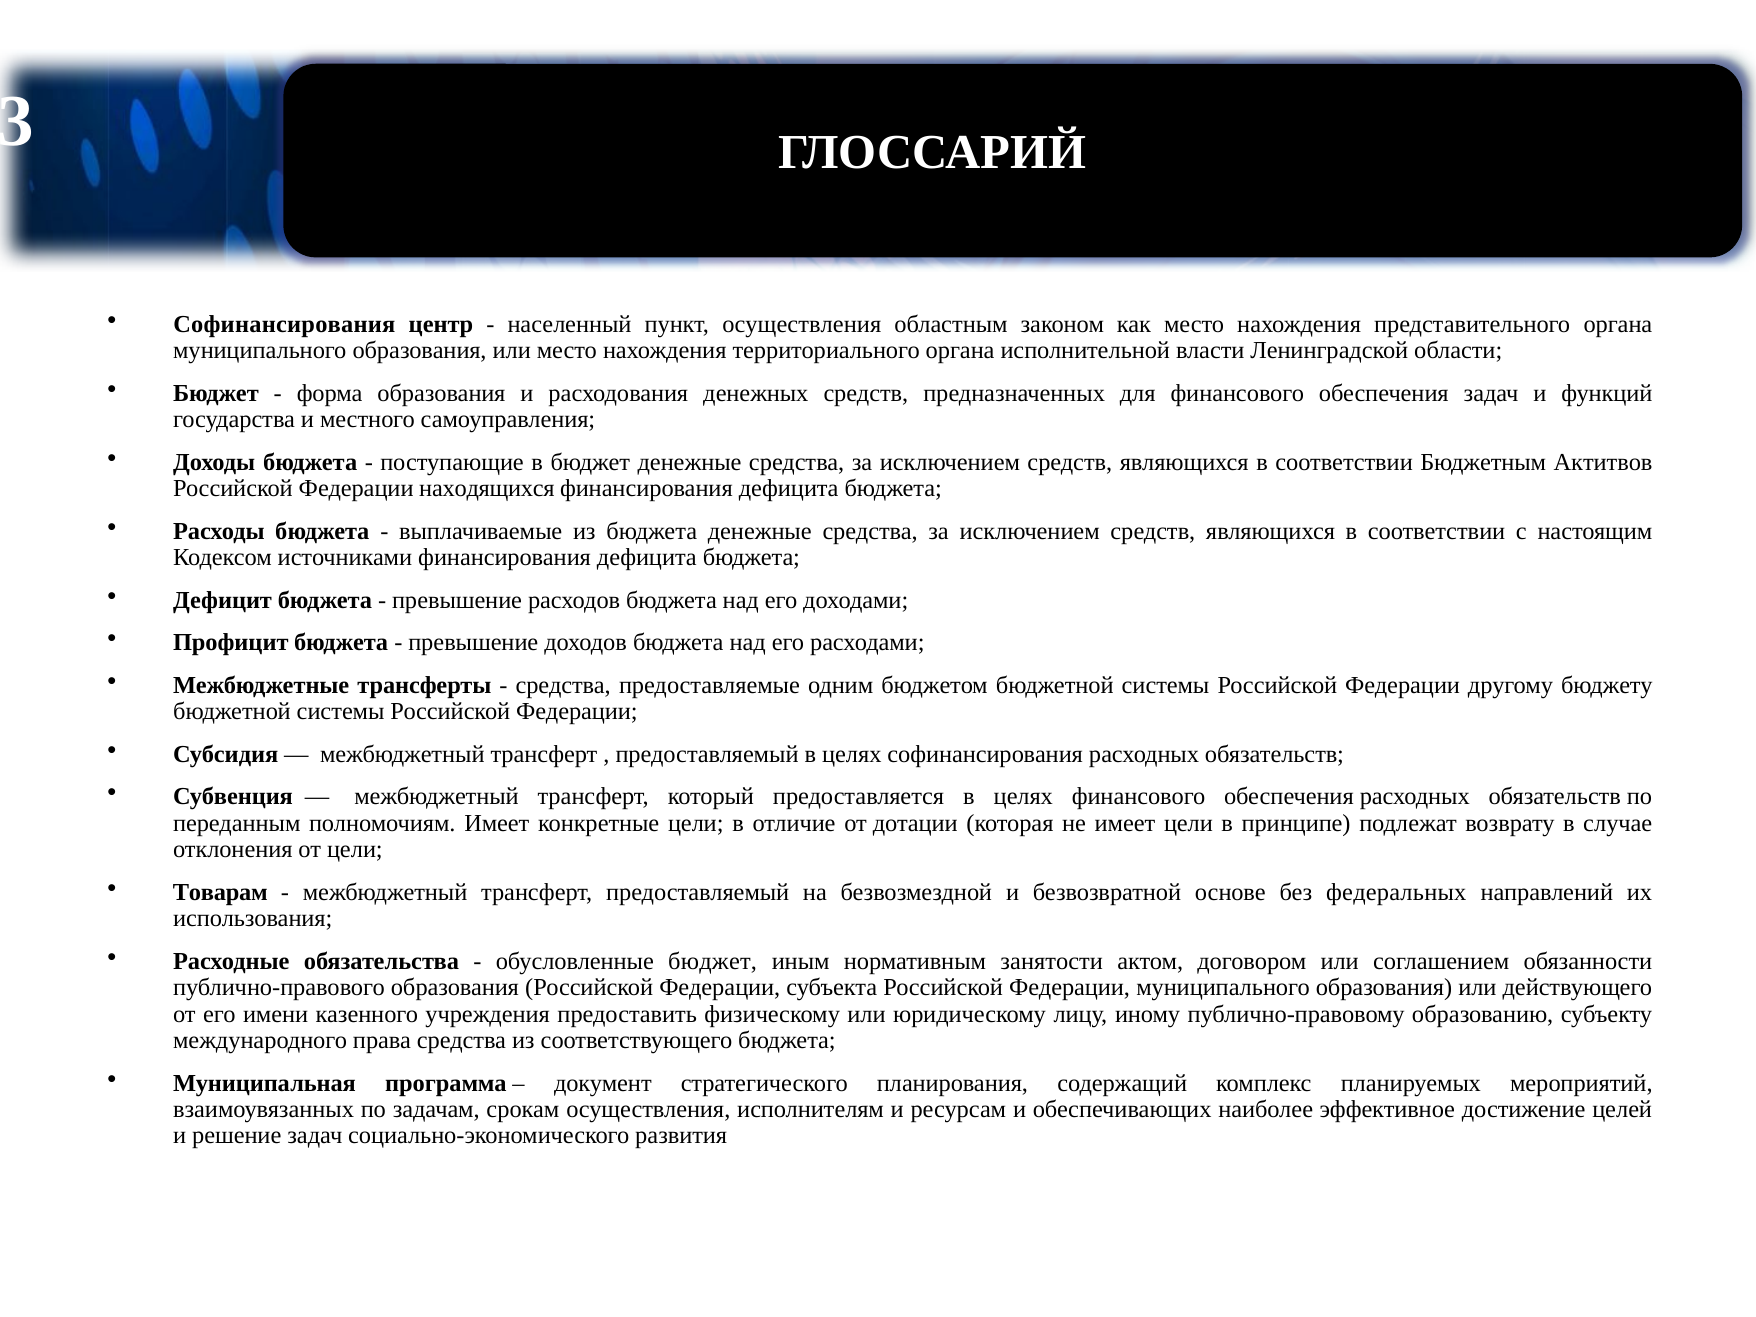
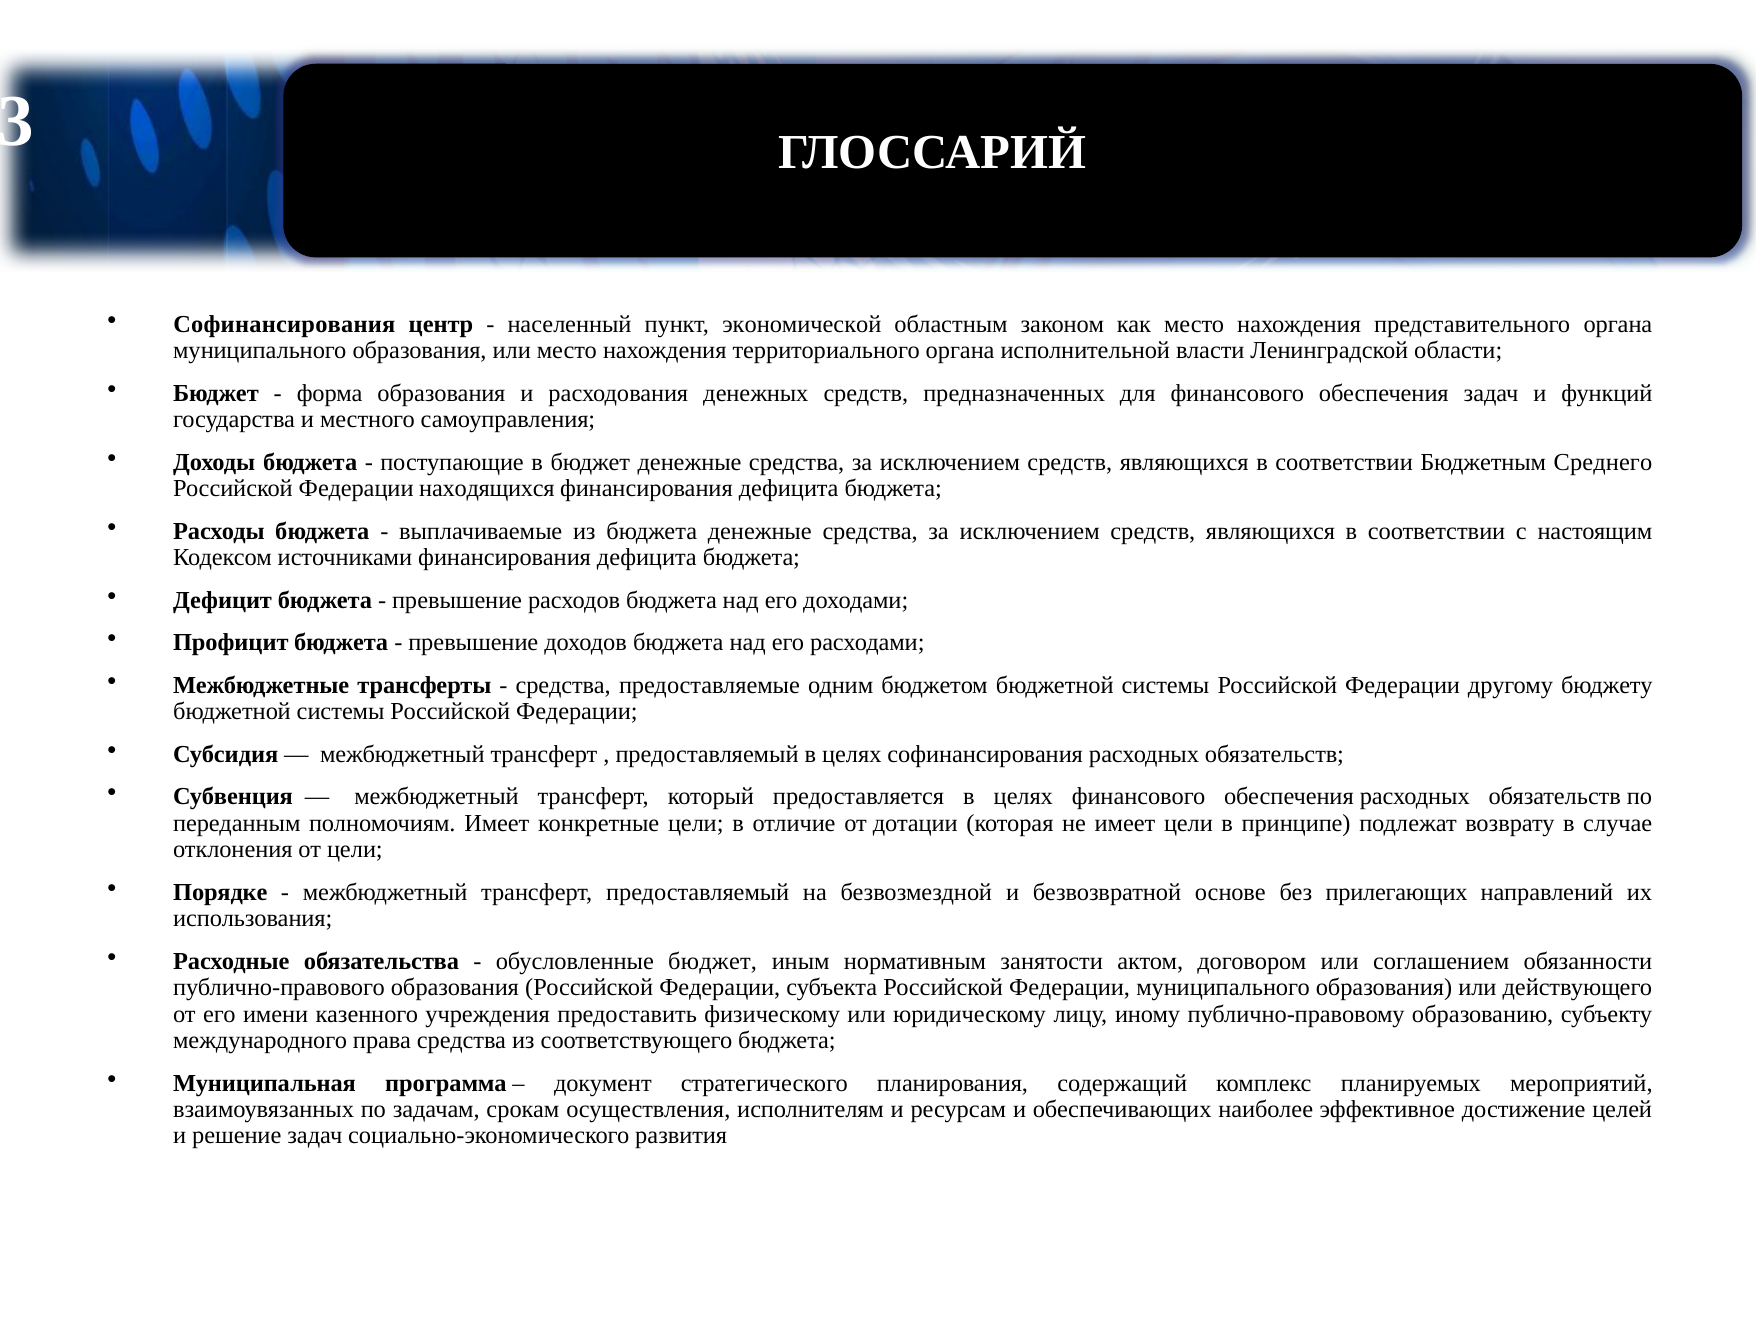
пункт осуществления: осуществления -> экономической (802, 324)
Актитвов: Актитвов -> Среднего (1603, 462)
Товарам: Товарам -> Порядке (220, 892)
федеральных: федеральных -> прилегающих (1397, 892)
